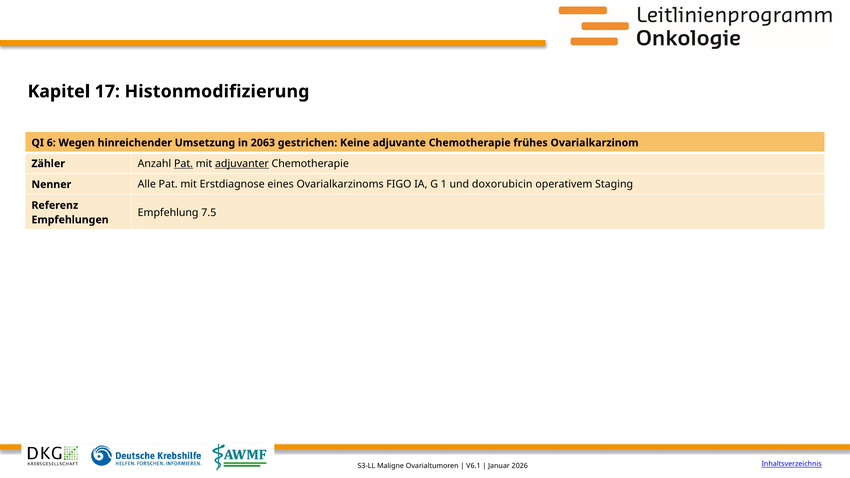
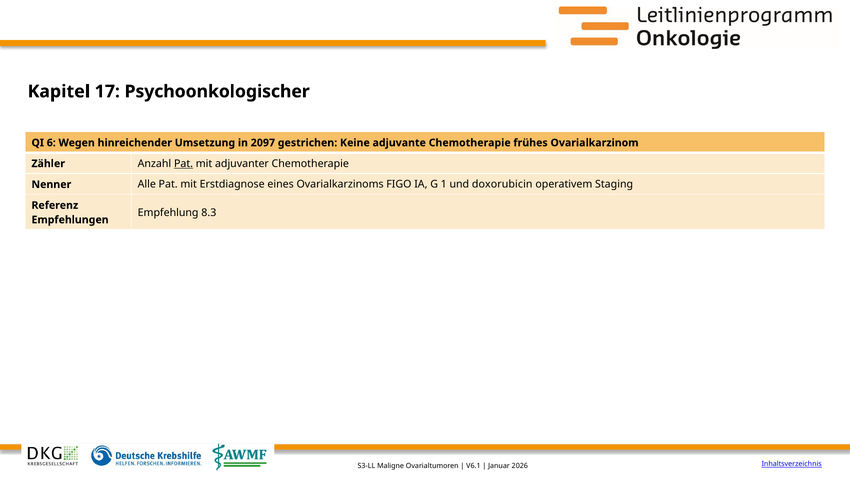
Histonmodifizierung: Histonmodifizierung -> Psychoonkologischer (217, 92)
2063: 2063 -> 2097 (263, 143)
adjuvanter underline: present -> none (242, 164)
7.5: 7.5 -> 8.3 (209, 213)
